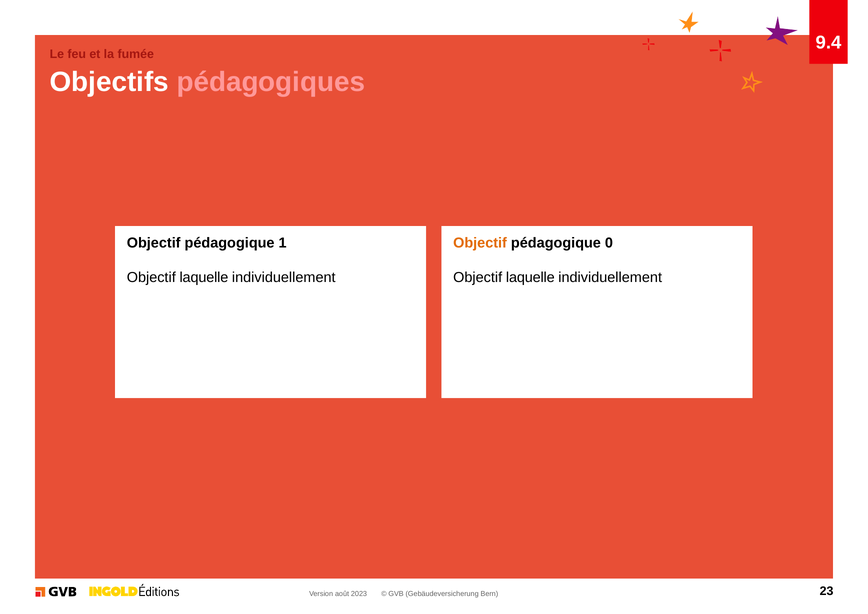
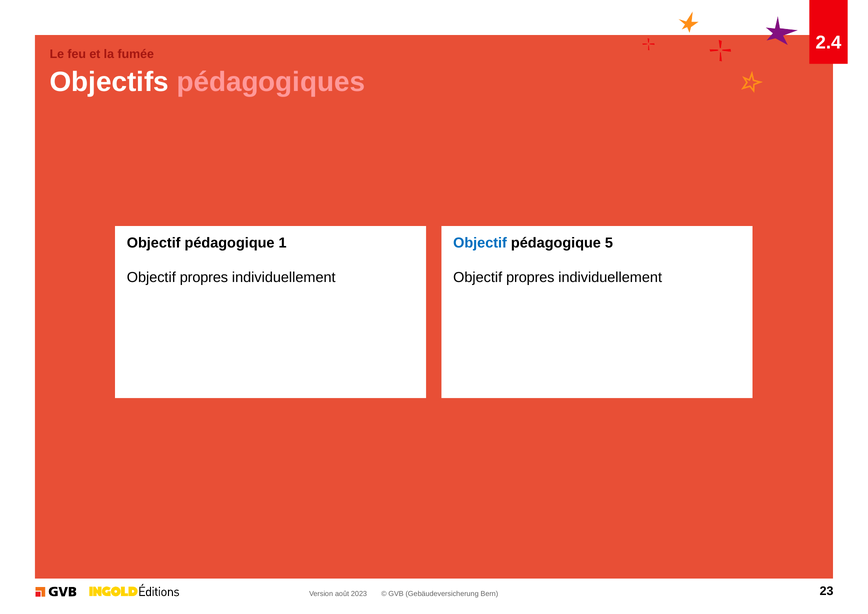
9.4: 9.4 -> 2.4 (828, 43)
Objectif colour: orange -> blue (480, 243)
0: 0 -> 5 (609, 243)
laquelle: laquelle -> propres (204, 278)
laquelle: laquelle -> propres (530, 278)
